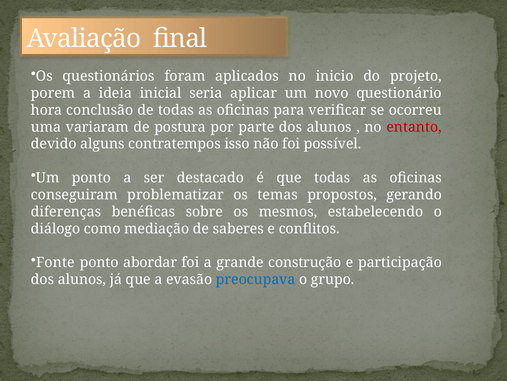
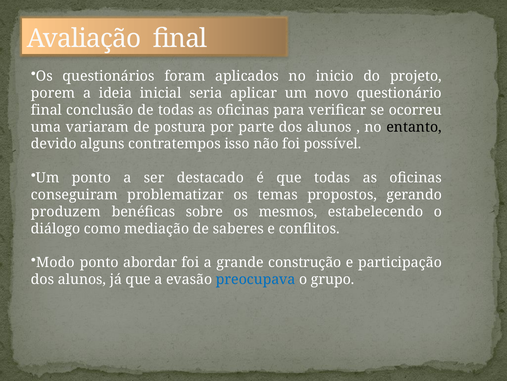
hora: hora -> final (47, 110)
entanto colour: red -> black (414, 127)
diferenças: diferenças -> produzem (66, 211)
Fonte: Fonte -> Modo (55, 262)
